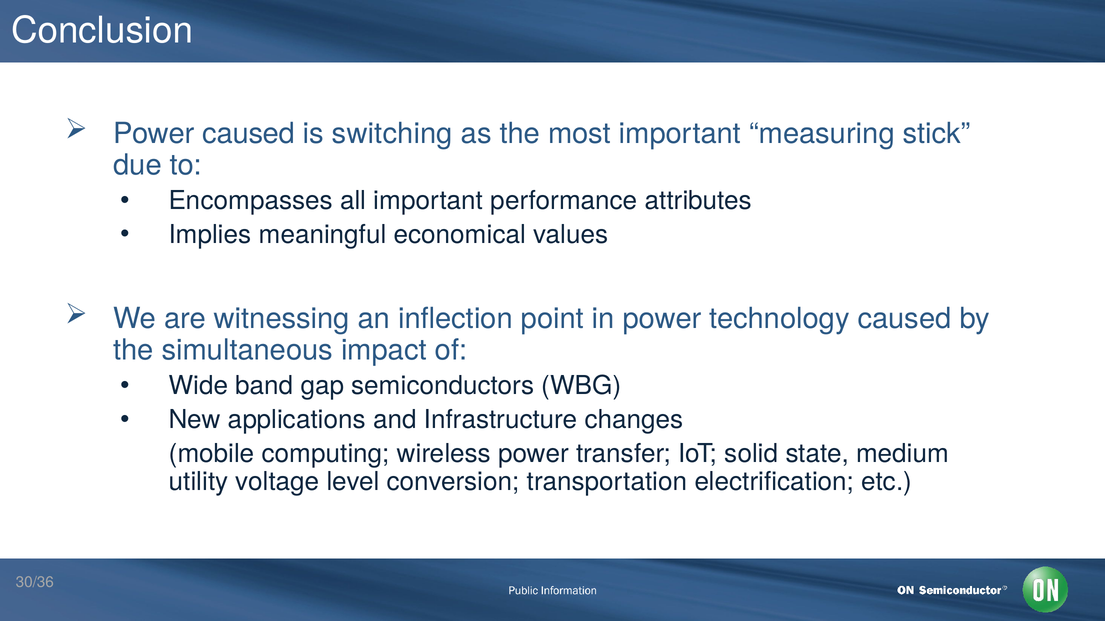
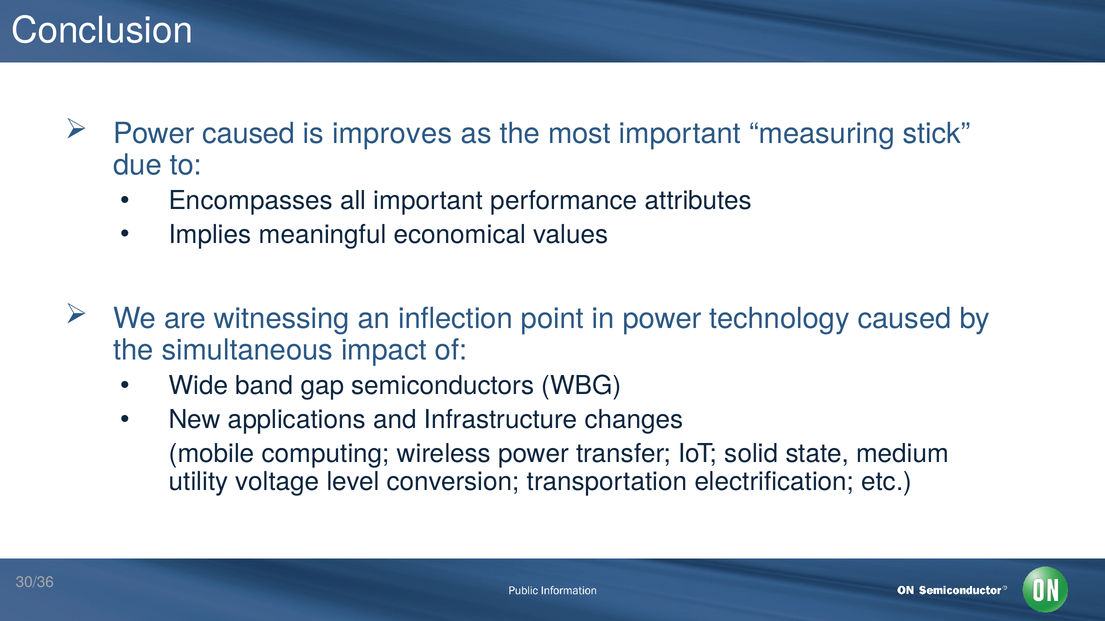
switching: switching -> improves (392, 134)
